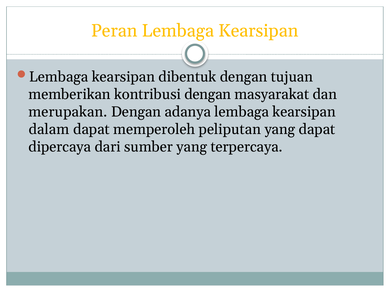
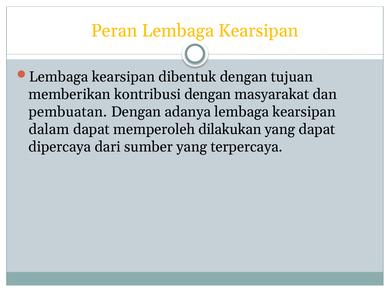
merupakan: merupakan -> pembuatan (68, 112)
peliputan: peliputan -> dilakukan (230, 130)
